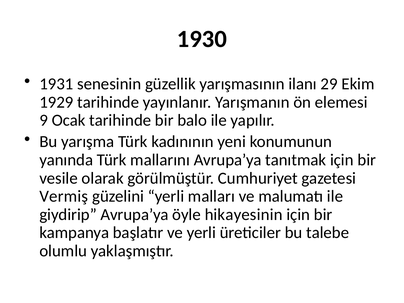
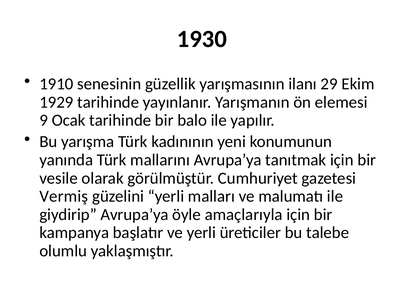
1931: 1931 -> 1910 (56, 84)
hikayesinin: hikayesinin -> amaçlarıyla (244, 214)
